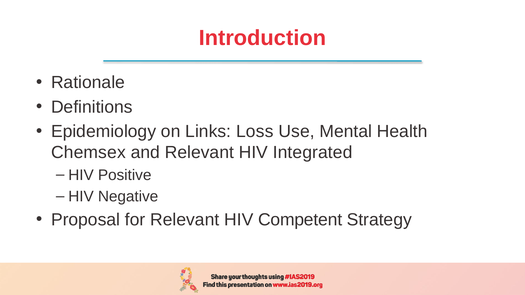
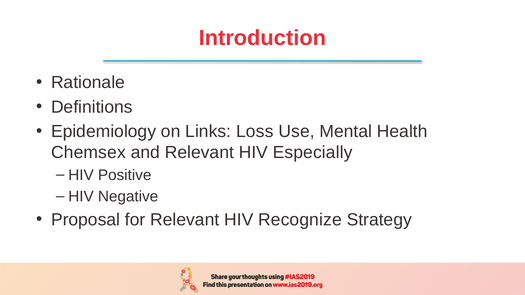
Integrated: Integrated -> Especially (313, 153)
Competent: Competent -> Recognize (300, 220)
